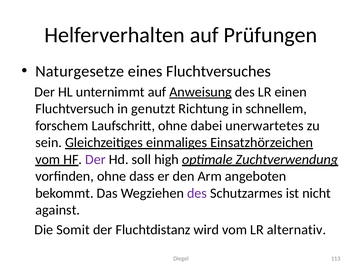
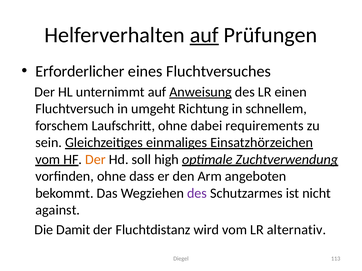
auf underline: none -> present (204, 35)
Naturgesetze: Naturgesetze -> Erforderlicher (80, 71)
genutzt: genutzt -> umgeht (153, 109)
unerwartetes: unerwartetes -> requirements (265, 126)
Der colour: purple -> orange (95, 160)
Somit: Somit -> Damit (73, 230)
